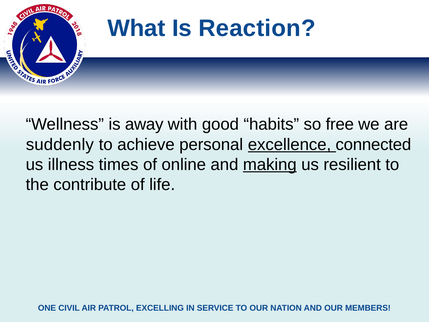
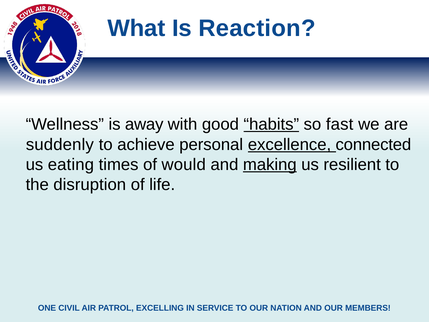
habits underline: none -> present (271, 124)
free: free -> fast (340, 124)
illness: illness -> eating (71, 164)
online: online -> would (184, 164)
contribute: contribute -> disruption (90, 184)
